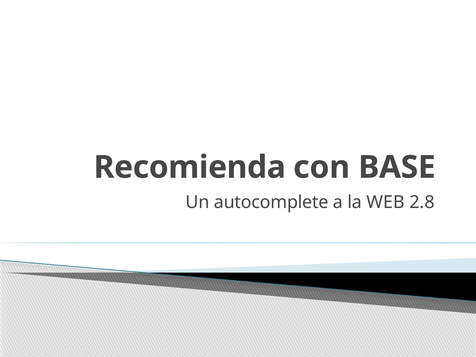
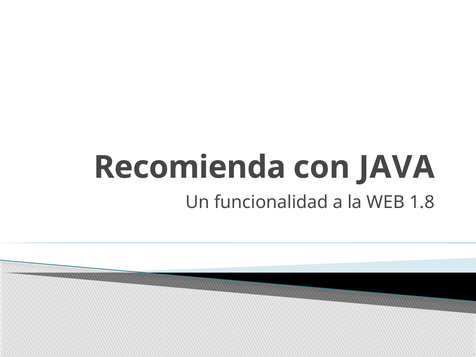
BASE: BASE -> JAVA (397, 167)
autocomplete: autocomplete -> funcionalidad (271, 202)
2.8: 2.8 -> 1.8 (422, 202)
